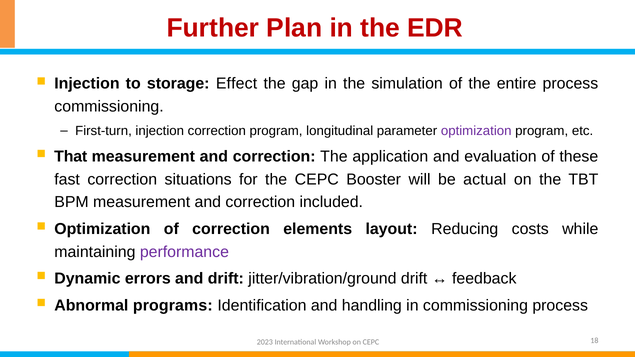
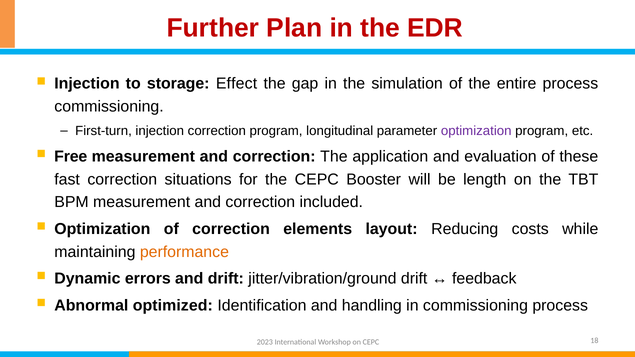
That: That -> Free (71, 157)
actual: actual -> length (485, 179)
performance colour: purple -> orange (184, 252)
programs: programs -> optimized (173, 306)
